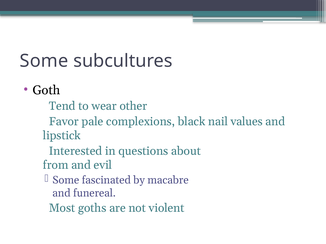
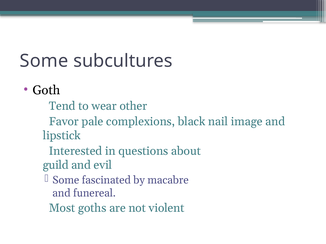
values: values -> image (247, 122)
from: from -> guild (56, 165)
